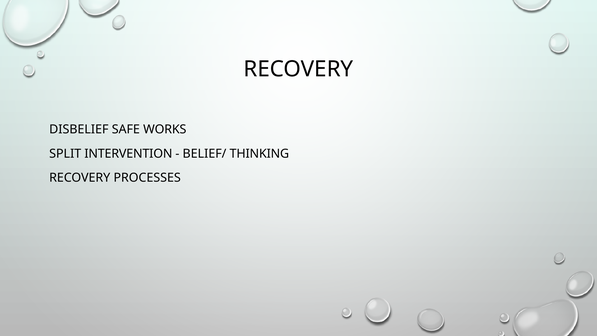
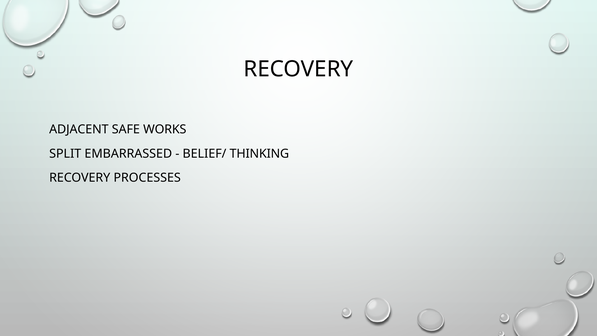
DISBELIEF: DISBELIEF -> ADJACENT (79, 129)
INTERVENTION: INTERVENTION -> EMBARRASSED (128, 154)
